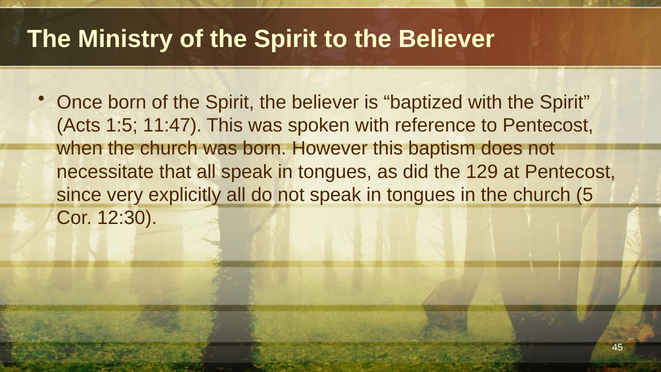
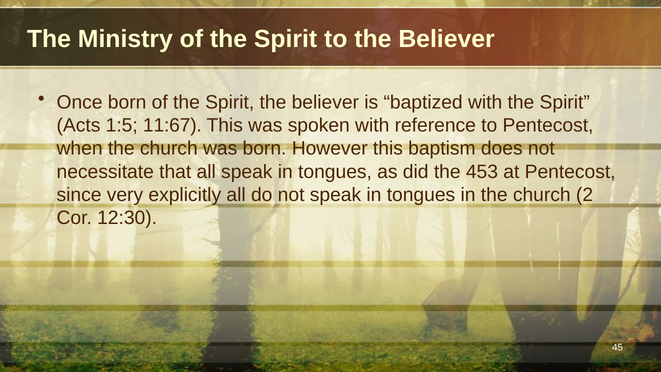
11:47: 11:47 -> 11:67 (172, 125)
129: 129 -> 453 (482, 172)
5: 5 -> 2 (585, 195)
